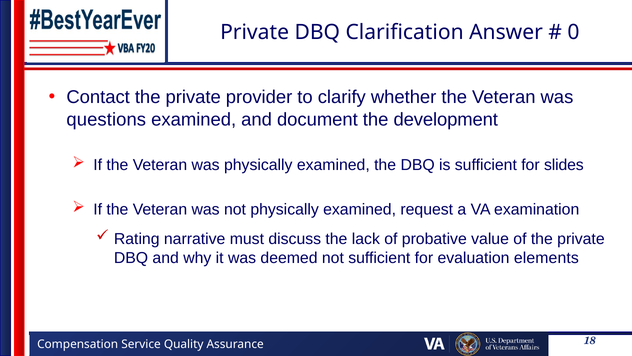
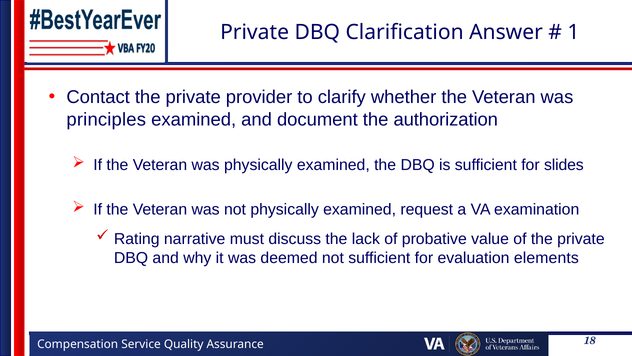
0: 0 -> 1 (573, 32)
questions: questions -> principles (106, 119)
development: development -> authorization (446, 119)
